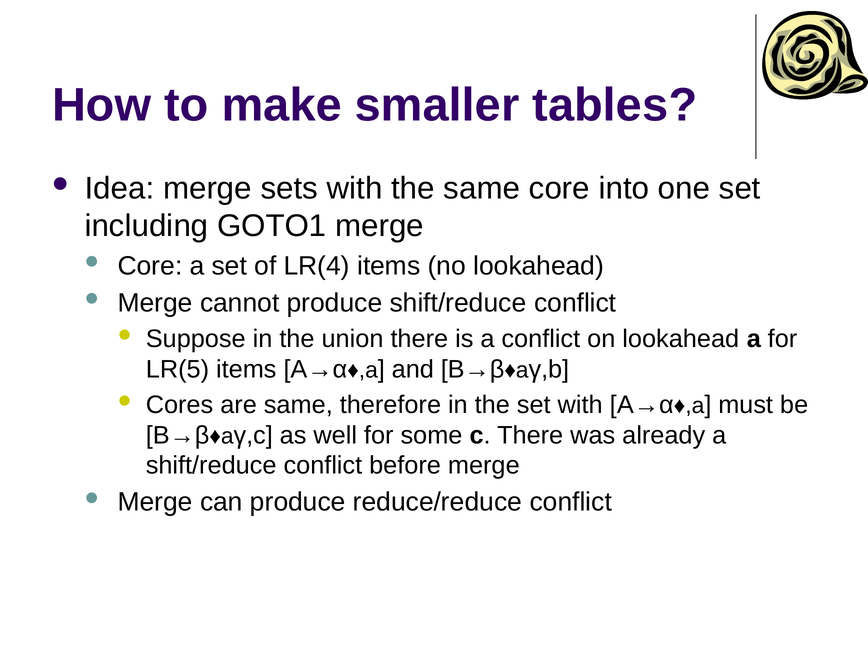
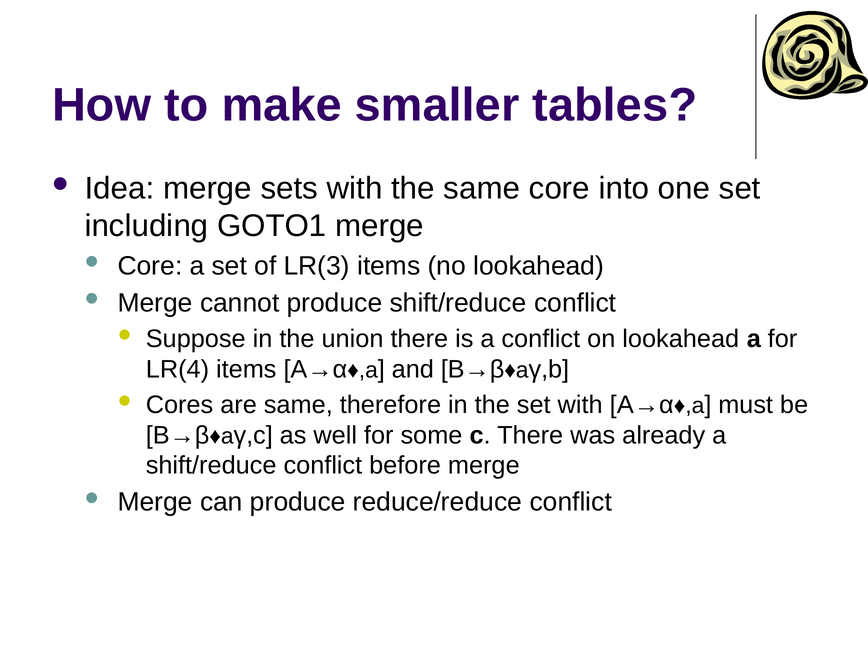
LR(4: LR(4 -> LR(3 (317, 266)
LR(5: LR(5 -> LR(4 (177, 369)
